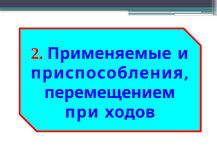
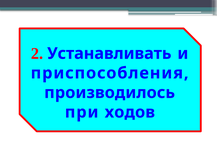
Применяемые: Применяемые -> Устанавливать (109, 53)
перемещением: перемещением -> производилось (110, 92)
